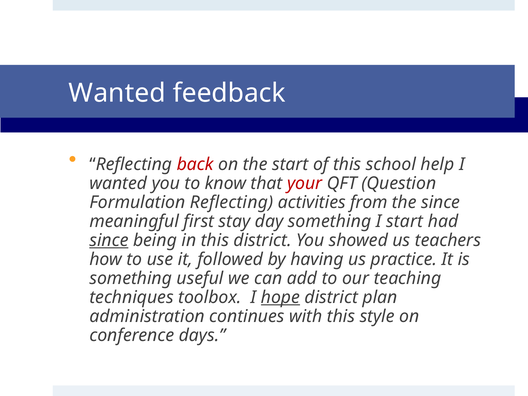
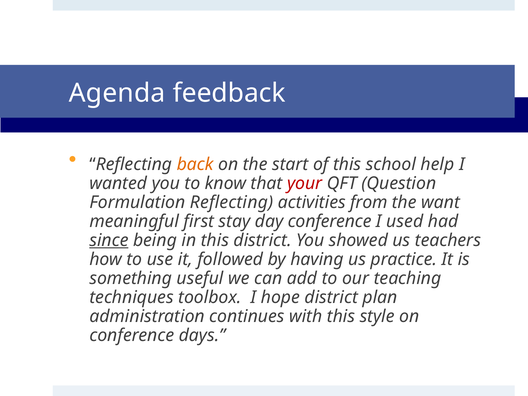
Wanted: Wanted -> Agenda (117, 93)
back colour: red -> orange (195, 164)
the since: since -> want (441, 202)
day something: something -> conference (330, 221)
I start: start -> used (405, 221)
hope underline: present -> none (280, 297)
